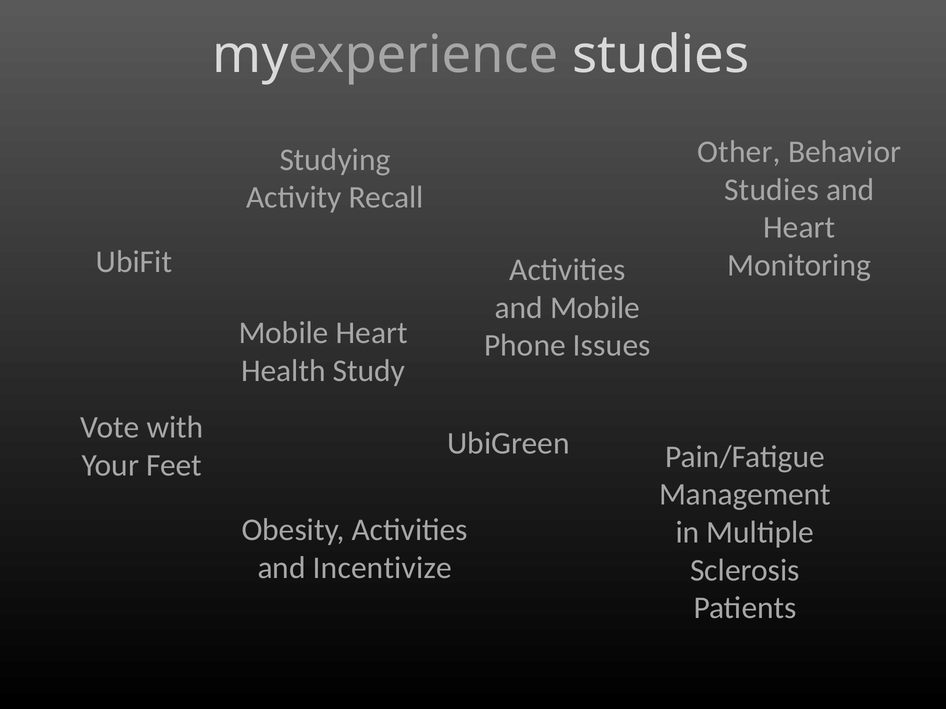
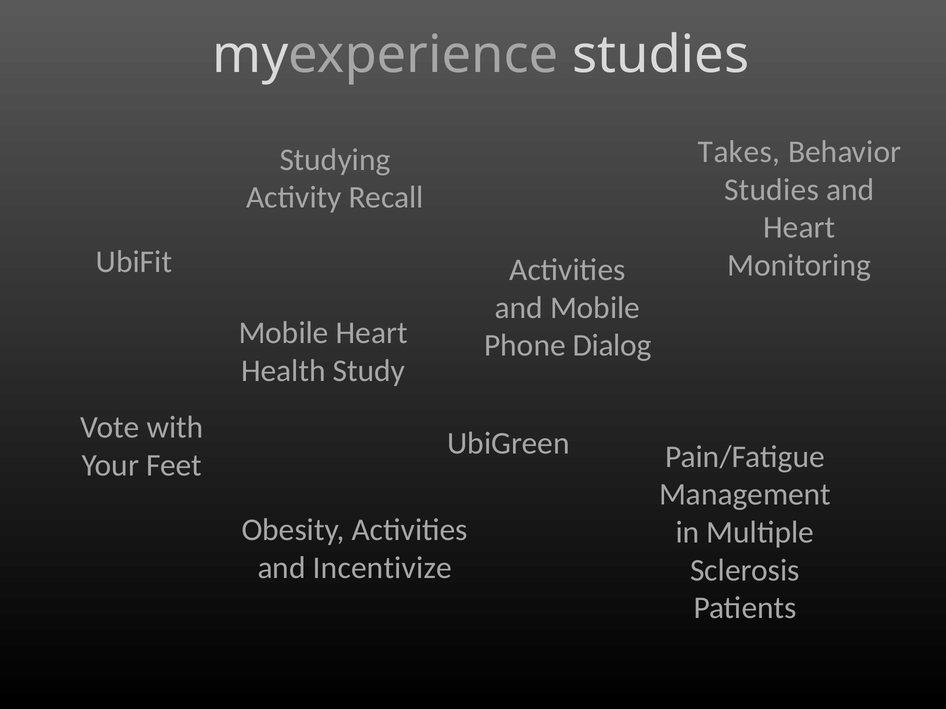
Other: Other -> Takes (739, 152)
Issues: Issues -> Dialog (612, 346)
